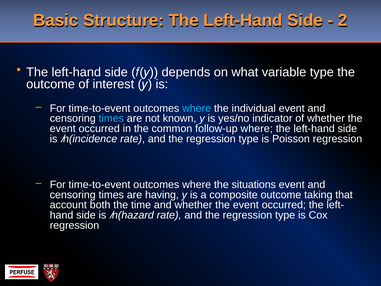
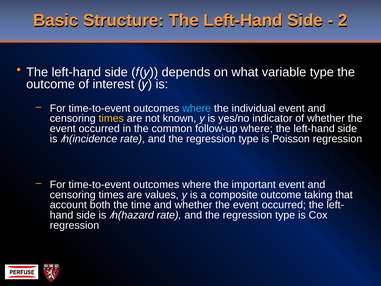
times colour: light blue -> yellow (111, 118)
situations: situations -> important (254, 184)
having: having -> values (162, 195)
